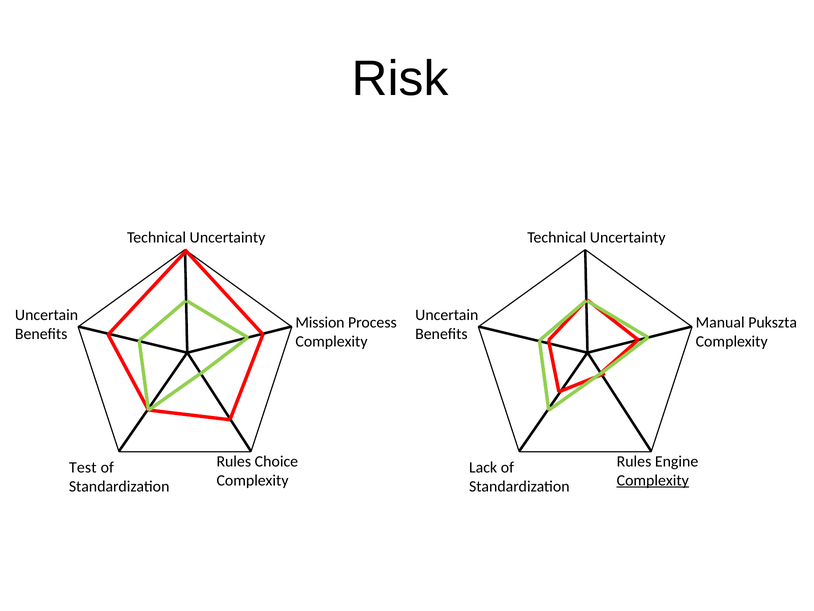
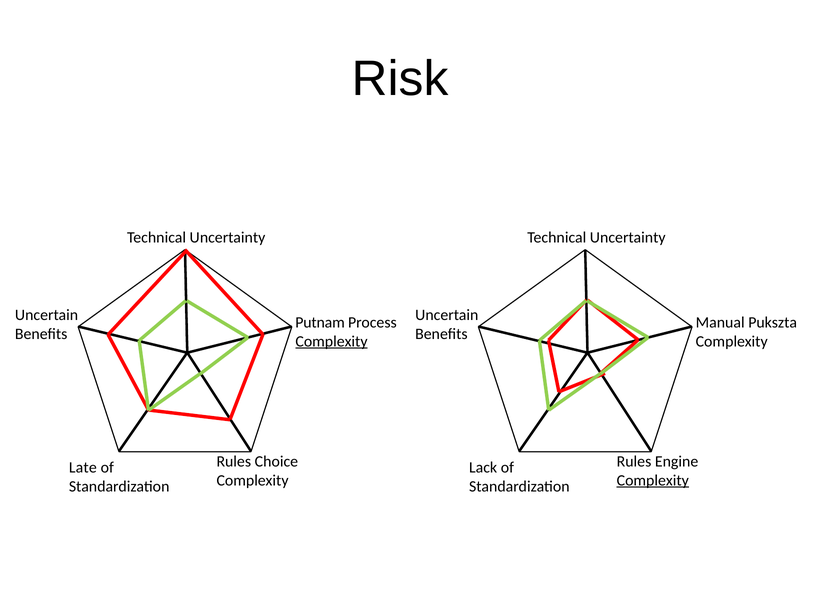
Mission: Mission -> Putnam (320, 322)
Complexity underline: none -> present (331, 341)
Test: Test -> Late (83, 467)
